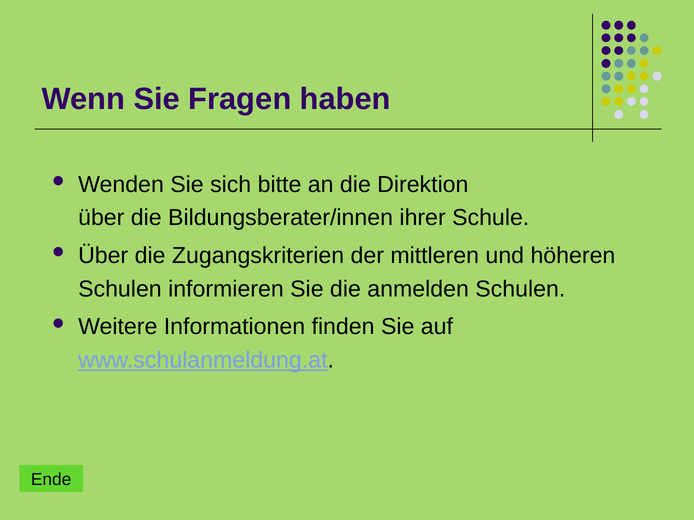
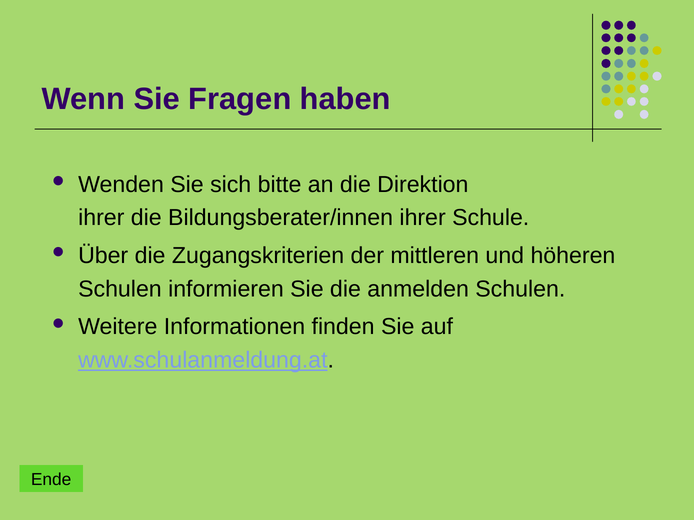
über: über -> ihrer (101, 218)
